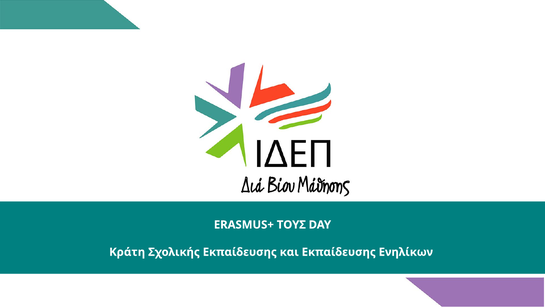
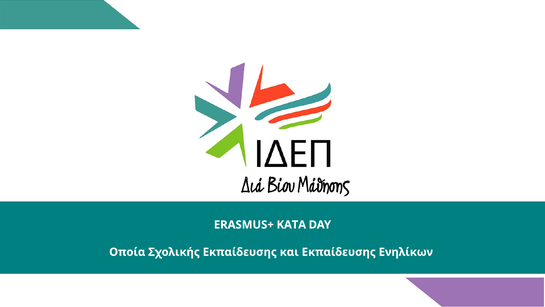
ΤΟΥΣ: ΤΟΥΣ -> ΚΑΤΑ (291, 224)
Κράτη: Κράτη -> Οποία (127, 252)
